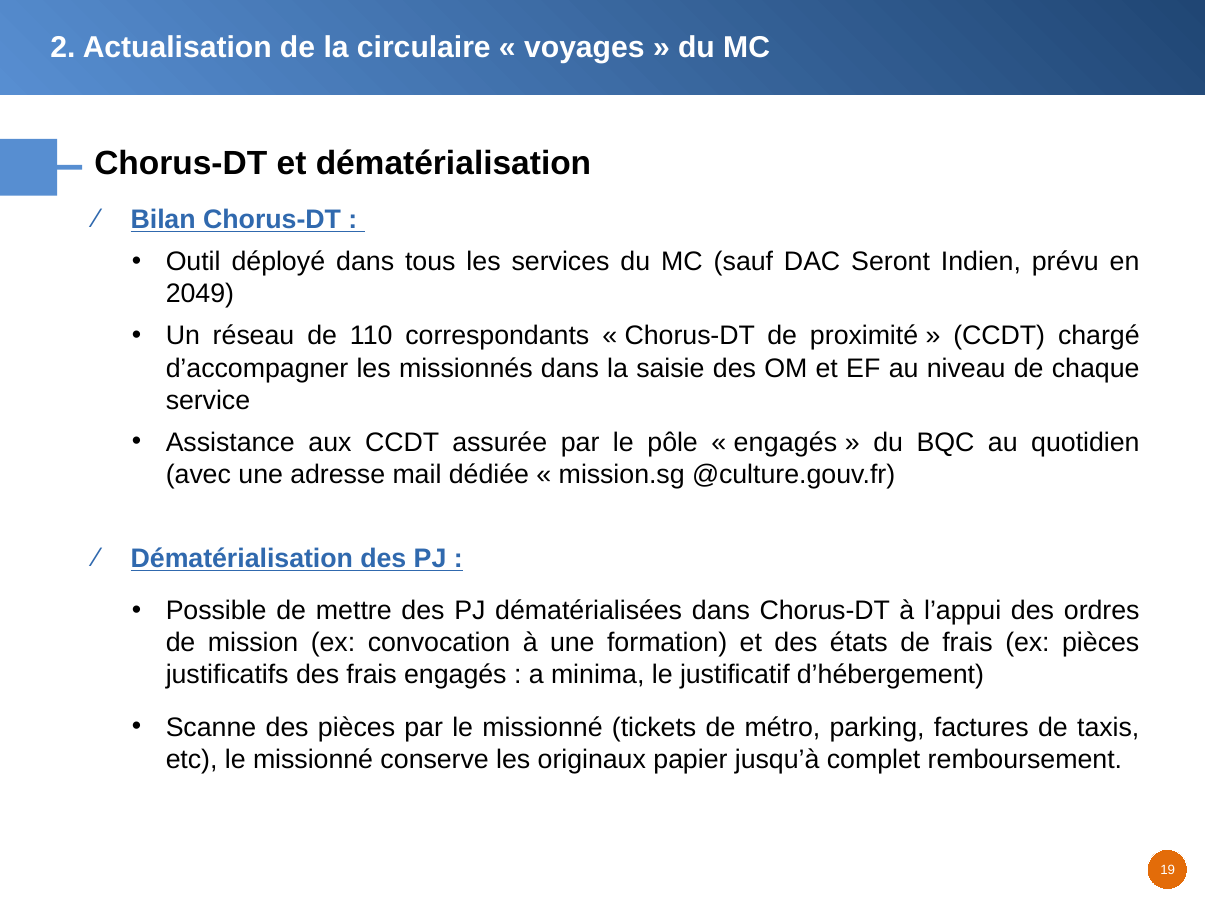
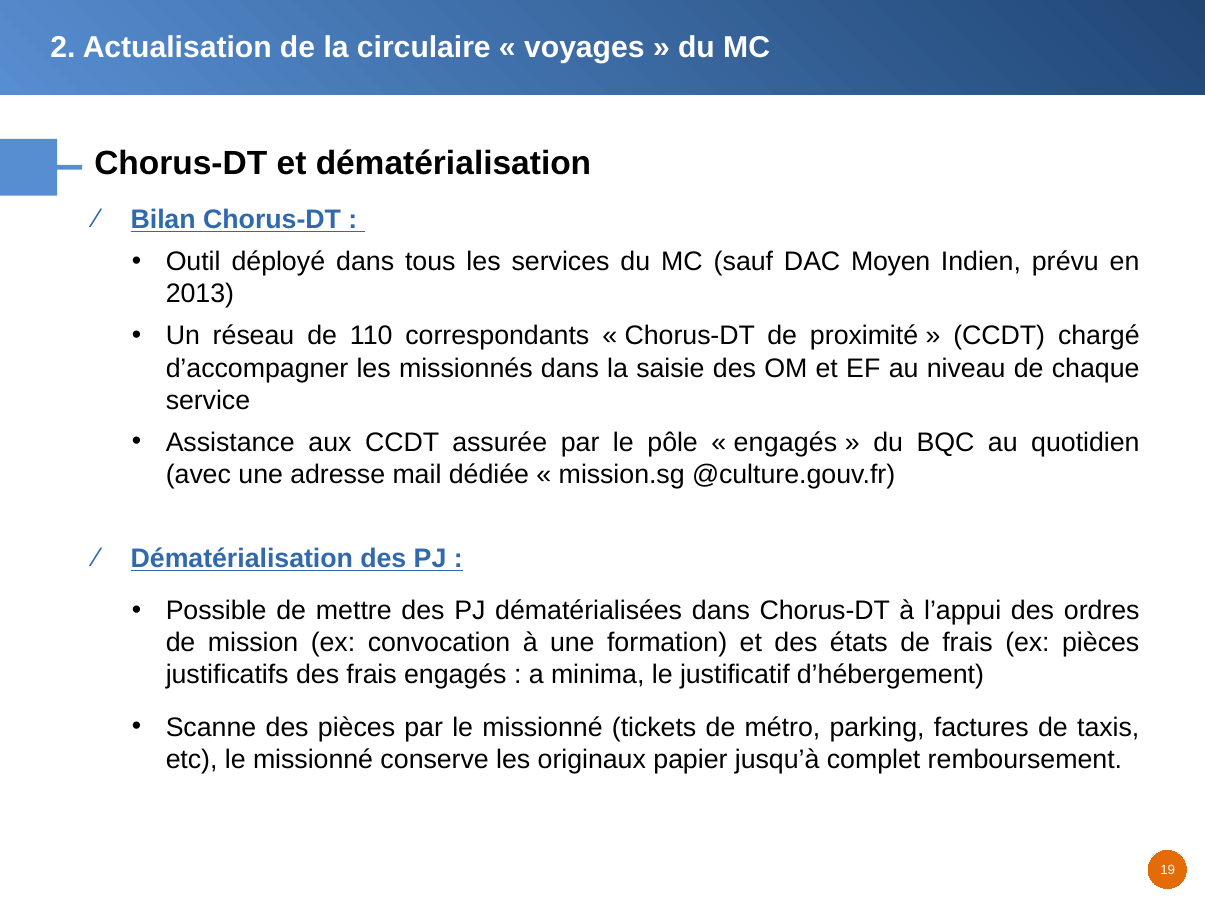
Seront: Seront -> Moyen (891, 262)
2049: 2049 -> 2013 (200, 294)
